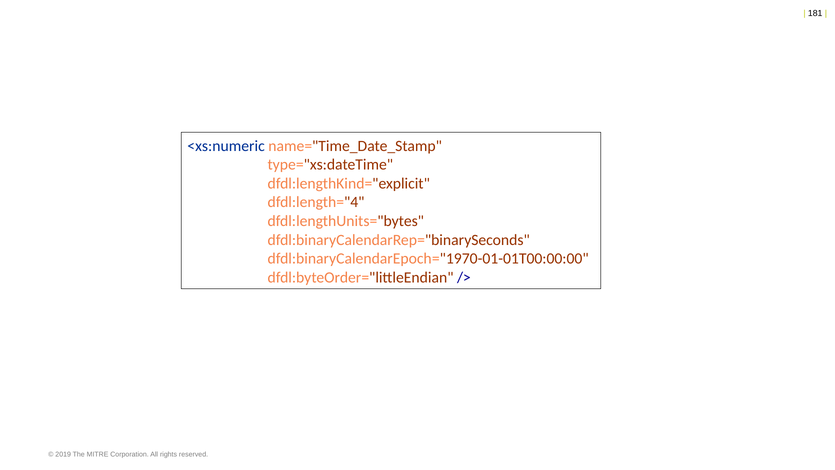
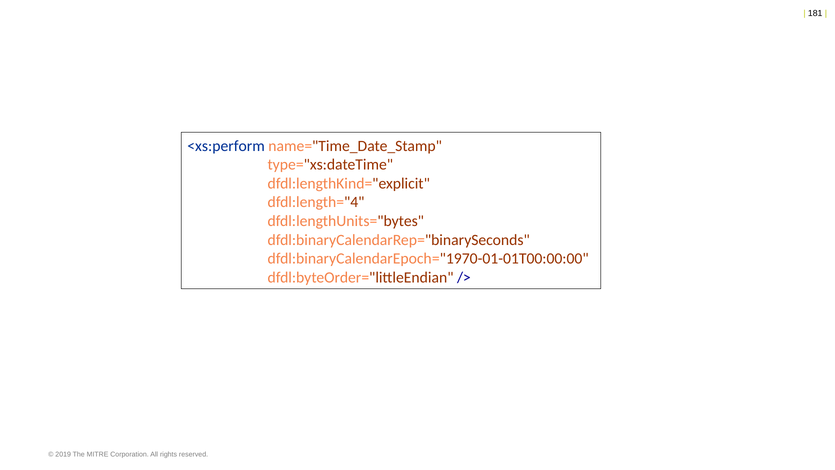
<xs:numeric: <xs:numeric -> <xs:perform (226, 146)
